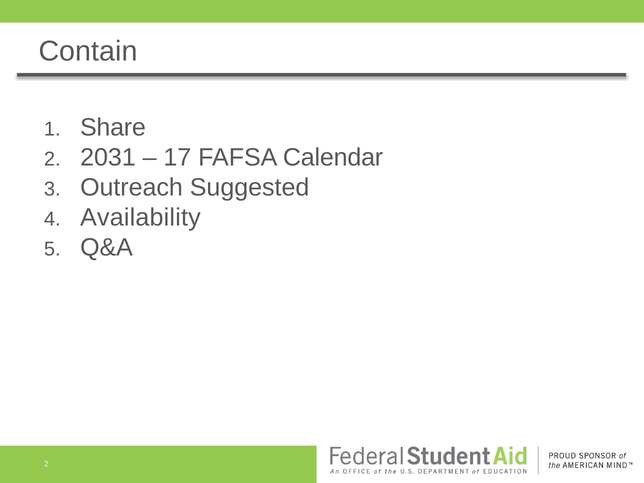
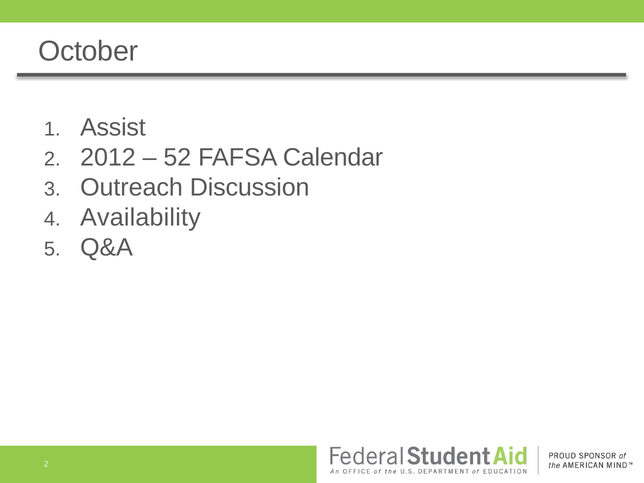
Contain: Contain -> October (88, 52)
Share: Share -> Assist (113, 127)
2031: 2031 -> 2012 (108, 157)
17: 17 -> 52 (177, 157)
Suggested: Suggested -> Discussion (250, 187)
